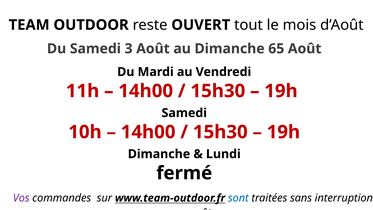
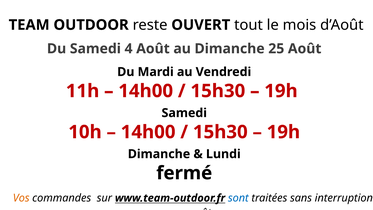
3: 3 -> 4 (129, 49)
65: 65 -> 25 (276, 49)
Vos colour: purple -> orange (21, 198)
